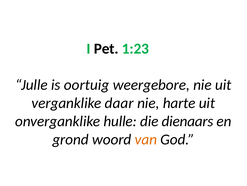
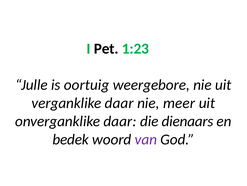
harte: harte -> meer (179, 103)
onverganklike hulle: hulle -> daar (120, 121)
grond: grond -> bedek (71, 139)
van colour: orange -> purple (146, 139)
